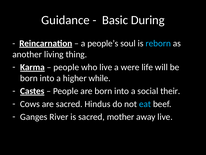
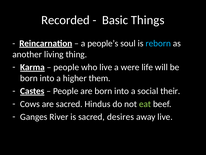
Guidance: Guidance -> Recorded (66, 20)
During: During -> Things (148, 20)
while: while -> them (100, 78)
eat colour: light blue -> light green (145, 104)
mother: mother -> desires (120, 116)
